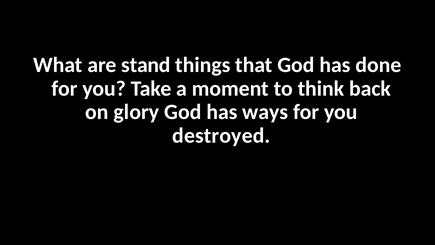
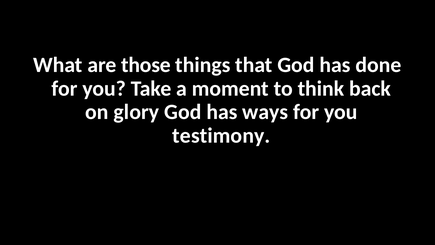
stand: stand -> those (146, 65)
destroyed: destroyed -> testimony (221, 135)
